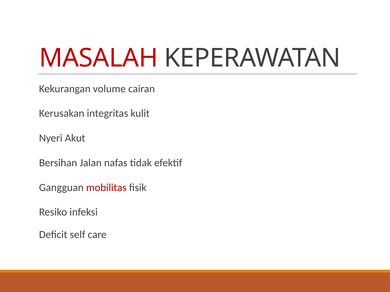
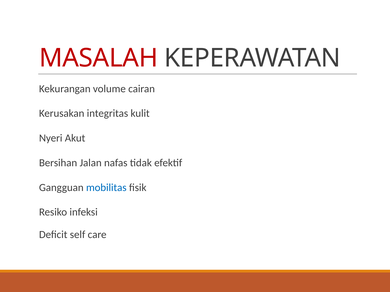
mobilitas colour: red -> blue (106, 188)
